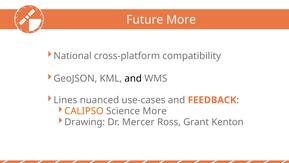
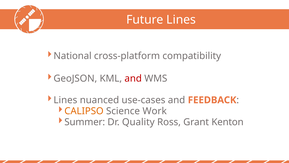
Future More: More -> Lines (181, 20)
and colour: black -> red (133, 78)
Science More: More -> Work (155, 111)
Drawing: Drawing -> Summer (85, 122)
Mercer: Mercer -> Quality (138, 122)
